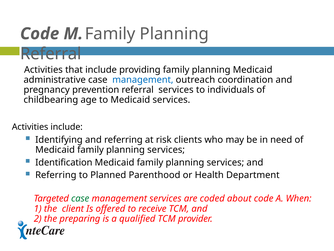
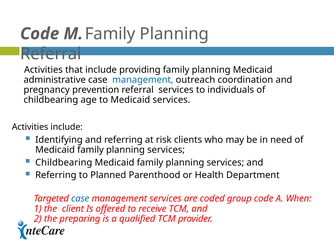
Identification: Identification -> Childbearing (64, 162)
case colour: green -> blue (80, 198)
about: about -> group (239, 198)
